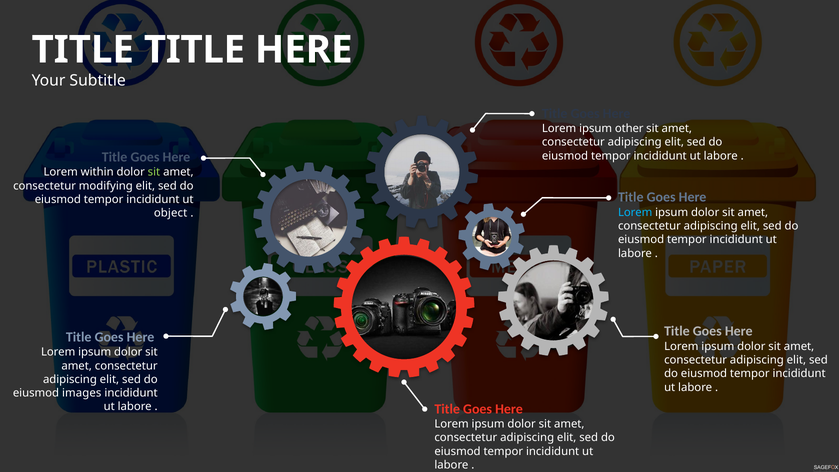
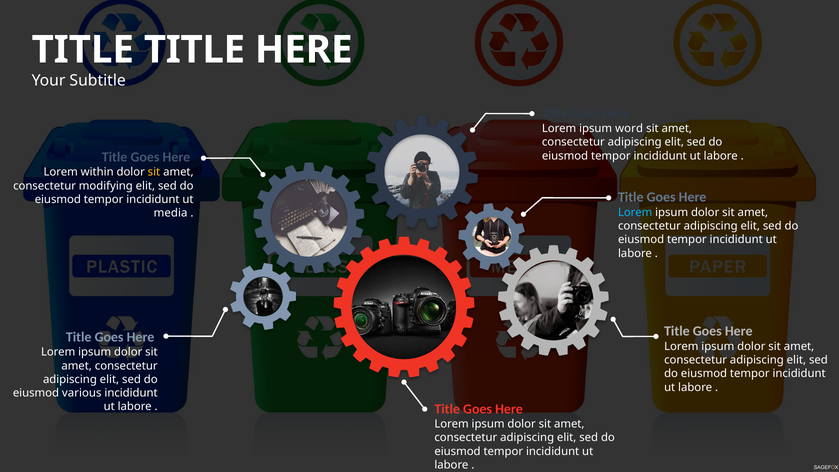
other: other -> word (629, 129)
sit colour: light green -> yellow (154, 172)
object: object -> media (171, 213)
images: images -> various (82, 393)
